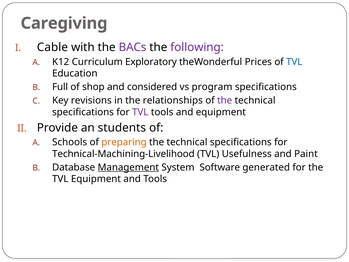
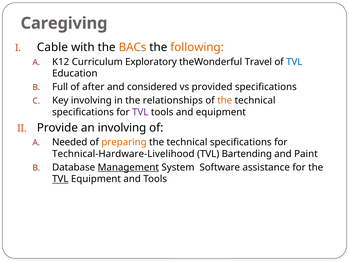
BACs colour: purple -> orange (133, 47)
following colour: purple -> orange (197, 47)
Prices: Prices -> Travel (258, 62)
shop: shop -> after (93, 87)
program: program -> provided (212, 87)
Key revisions: revisions -> involving (91, 100)
the colour: purple -> orange (225, 100)
an students: students -> involving (122, 128)
Schools: Schools -> Needed (70, 142)
Technical-Machining-Livelihood: Technical-Machining-Livelihood -> Technical-Hardware-Livelihood (123, 154)
Usefulness: Usefulness -> Bartending (247, 154)
generated: generated -> assistance (266, 167)
TVL underline: none -> present (60, 179)
